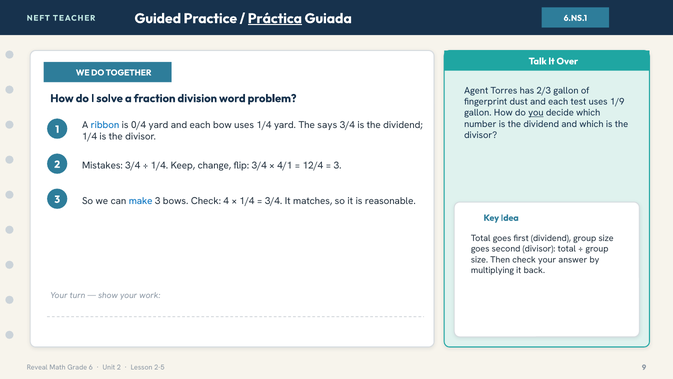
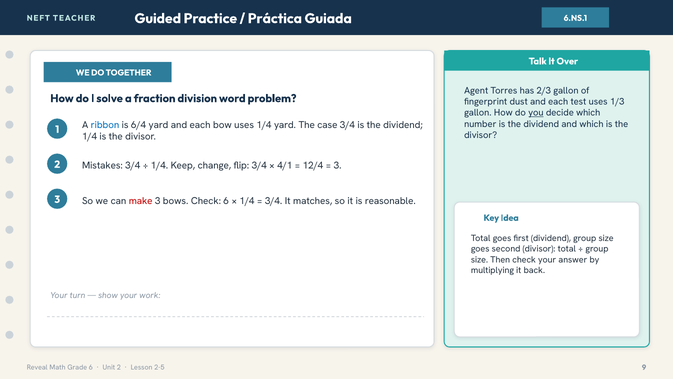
Práctica underline: present -> none (275, 18)
1/9: 1/9 -> 1/3 (617, 102)
0/4: 0/4 -> 6/4 (139, 125)
says: says -> case (327, 125)
make colour: blue -> red (141, 201)
Check 4: 4 -> 6 (226, 201)
